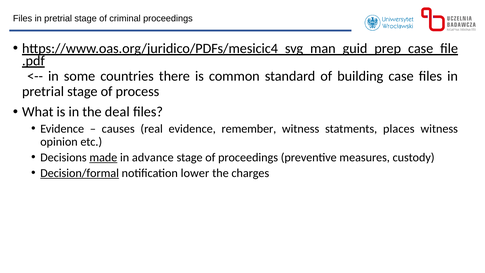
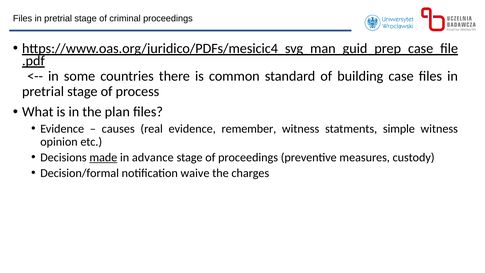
deal: deal -> plan (117, 112)
places: places -> simple (399, 129)
Decision/formal underline: present -> none (80, 173)
lower: lower -> waive (195, 173)
